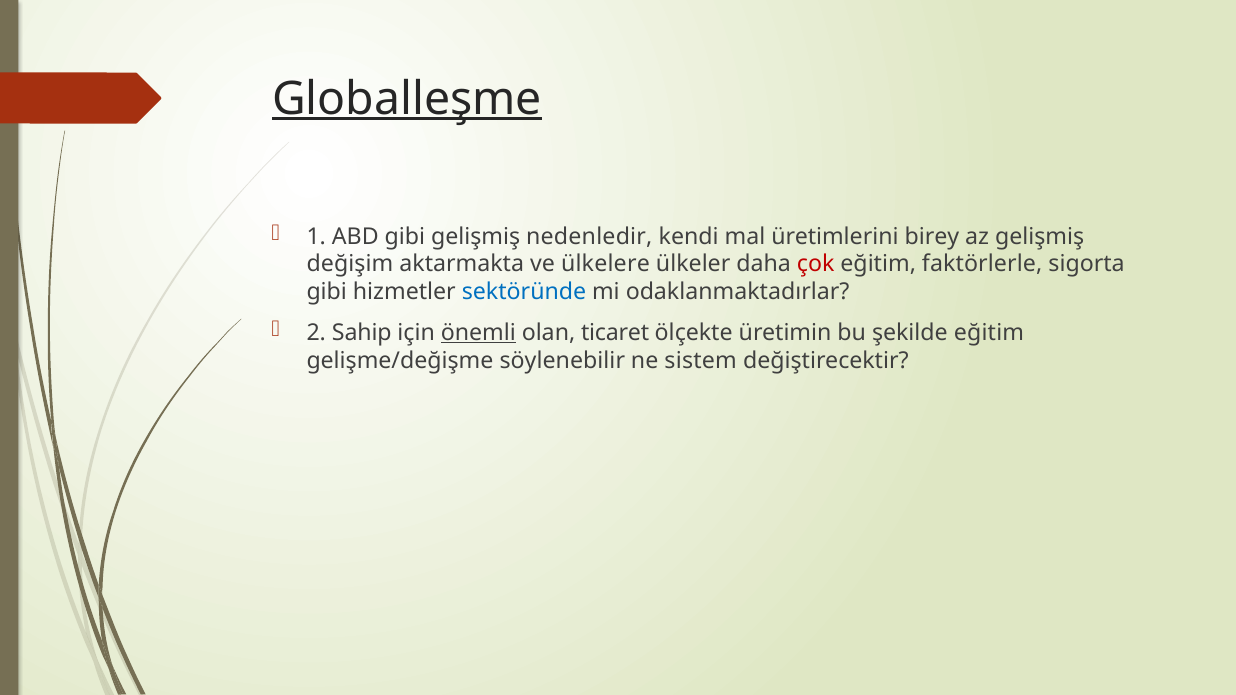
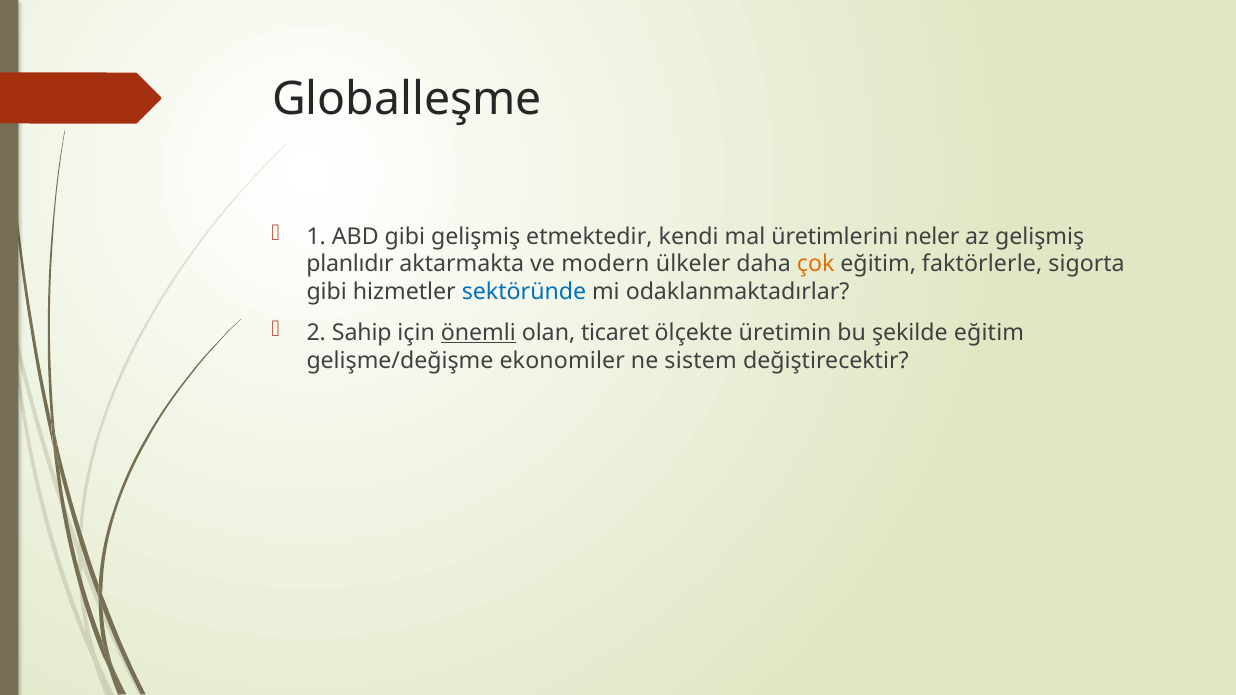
Globalleşme underline: present -> none (407, 99)
nedenledir: nedenledir -> etmektedir (589, 236)
birey: birey -> neler (932, 236)
değişim: değişim -> planlıdır (350, 264)
ülkelere: ülkelere -> modern (605, 264)
çok colour: red -> orange (816, 264)
söylenebilir: söylenebilir -> ekonomiler (562, 361)
